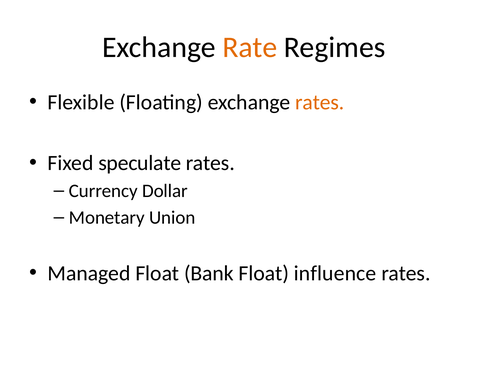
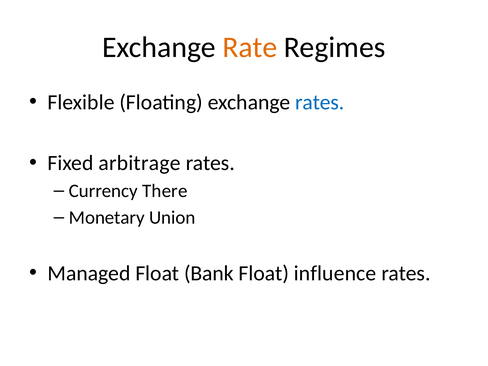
rates colour: orange -> blue (320, 102)
speculate: speculate -> arbitrage (140, 163)
Dollar: Dollar -> There (165, 191)
